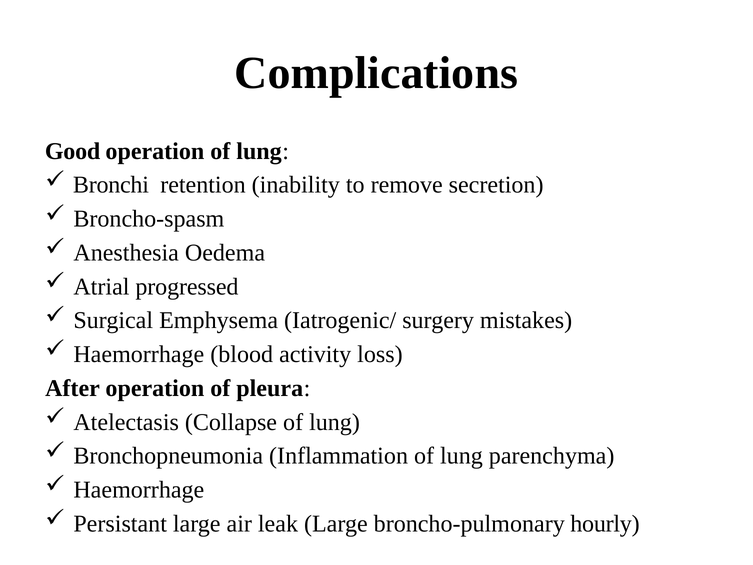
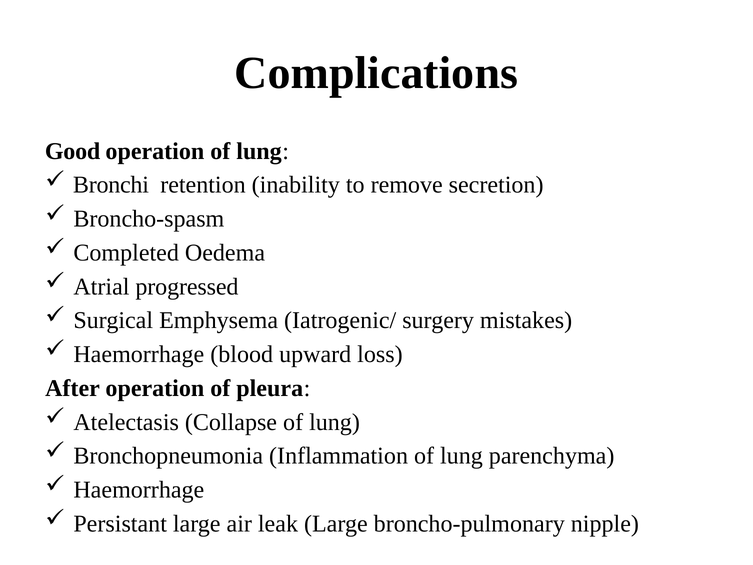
Anesthesia: Anesthesia -> Completed (126, 253)
activity: activity -> upward (315, 354)
hourly: hourly -> nipple (605, 523)
